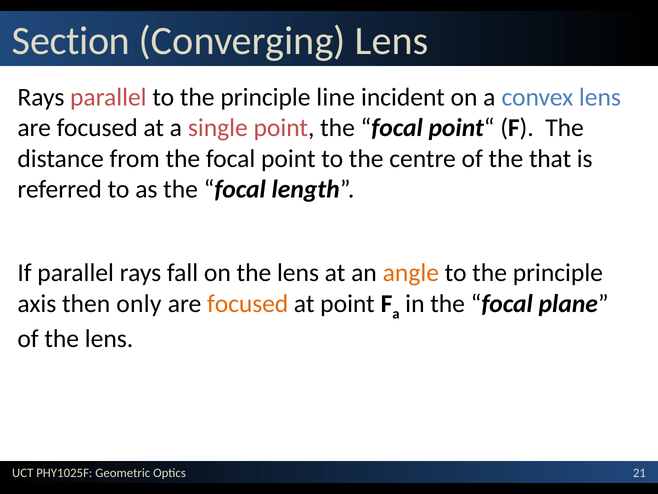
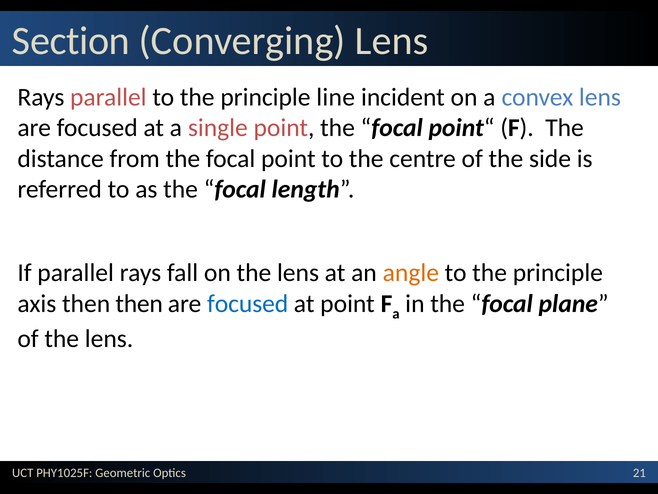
that: that -> side (550, 159)
then only: only -> then (139, 303)
focused colour: orange -> blue (248, 303)
